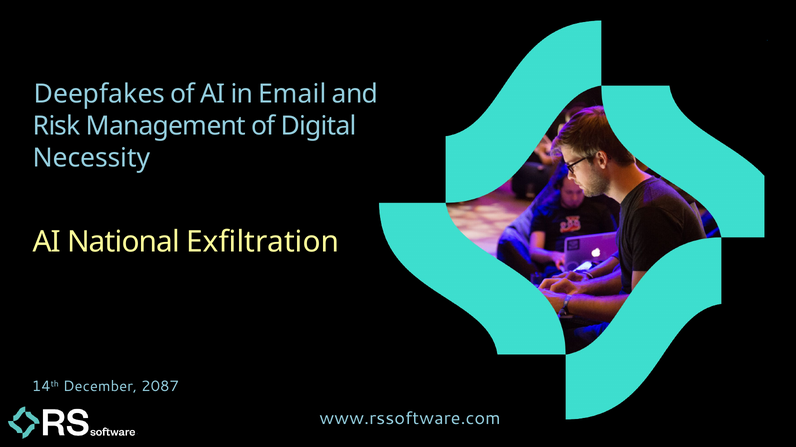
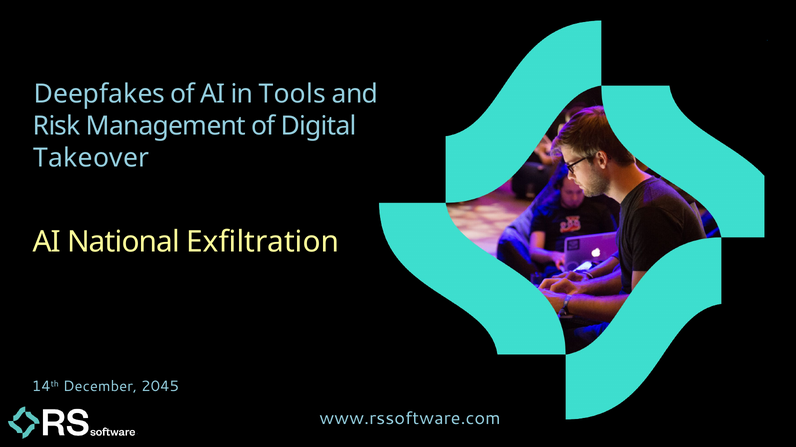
Email: Email -> Tools (292, 94)
Necessity: Necessity -> Takeover (91, 158)
2087: 2087 -> 2045 (160, 387)
